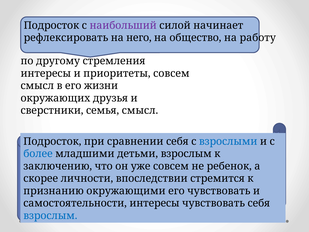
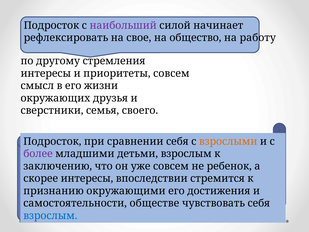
него: него -> свое (139, 38)
семья смысл: смысл -> своего (140, 110)
взрослыми colour: blue -> orange (228, 141)
более colour: blue -> purple (38, 154)
скорее личности: личности -> интересы (87, 178)
его чувствовать: чувствовать -> достижения (219, 191)
самостоятельности интересы: интересы -> обществе (154, 203)
